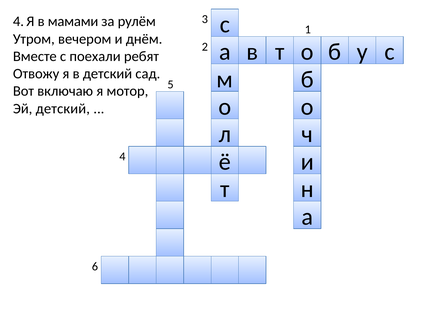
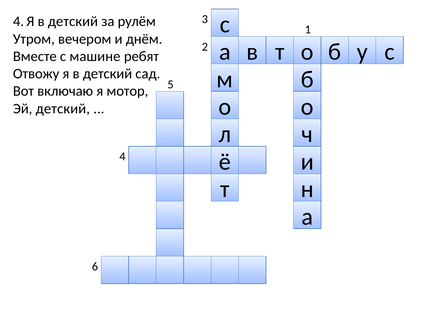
4 Я в мамами: мамами -> детский (73, 21)
поехали: поехали -> машине (95, 56)
